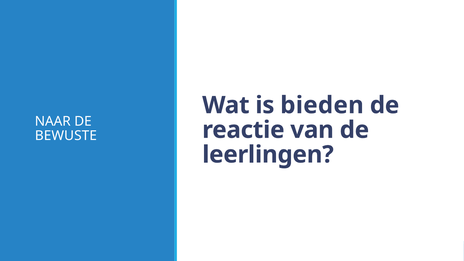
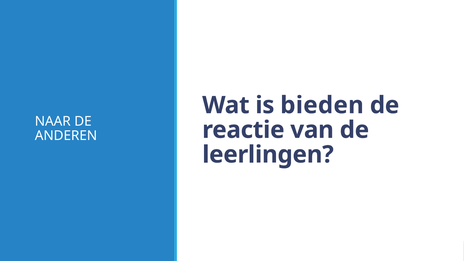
BEWUSTE: BEWUSTE -> ANDEREN (66, 136)
